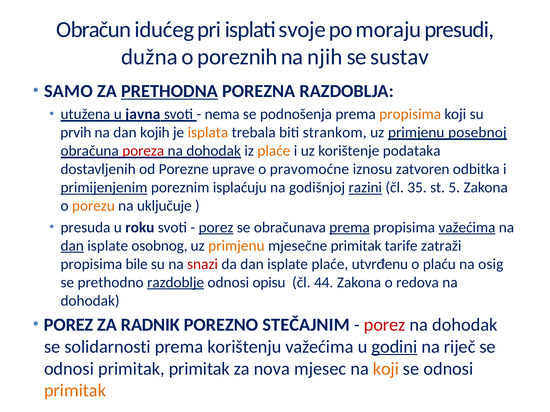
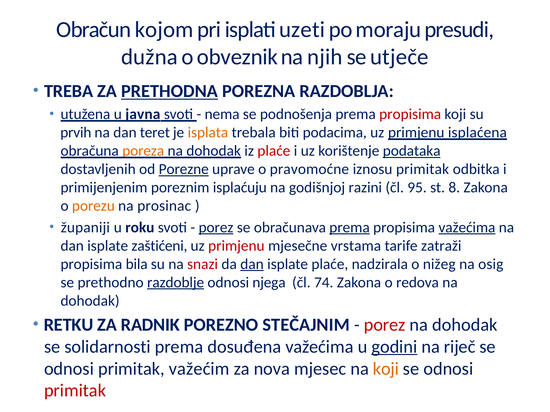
idućeg: idućeg -> kojom (164, 29)
svoje: svoje -> uzeti (302, 29)
poreznih: poreznih -> obveznik (237, 57)
sustav: sustav -> utječe (399, 57)
SAMO: SAMO -> TREBA (69, 91)
propisima colour: orange -> red (410, 114)
kojih: kojih -> teret (155, 133)
strankom: strankom -> podacima (335, 133)
posebnoj: posebnoj -> isplaćena (477, 133)
poreza colour: red -> orange (143, 151)
plaće colour: orange -> red (274, 151)
podataka underline: none -> present (412, 151)
Porezne underline: none -> present (184, 169)
iznosu zatvoren: zatvoren -> primitak (423, 169)
primijenjenim underline: present -> none (104, 188)
razini underline: present -> none (365, 188)
35: 35 -> 95 (417, 188)
5: 5 -> 8 (454, 188)
uključuje: uključuje -> prosinac (164, 206)
presuda: presuda -> županiji (85, 228)
dan underline: present -> none (72, 246)
osobnog: osobnog -> zaštićeni (159, 246)
primjenu colour: orange -> red (236, 246)
mjesečne primitak: primitak -> vrstama (356, 246)
bile: bile -> bila (137, 264)
dan underline: none -> present (252, 264)
utvrđenu: utvrđenu -> nadzirala (380, 264)
plaću: plaću -> nižeg (439, 264)
opisu: opisu -> njega (269, 283)
44: 44 -> 74 (324, 283)
POREZ: POREZ -> RETKU (69, 325)
korištenju: korištenju -> dosuđena (244, 347)
primitak primitak: primitak -> važećim (199, 369)
primitak colour: orange -> red (75, 391)
